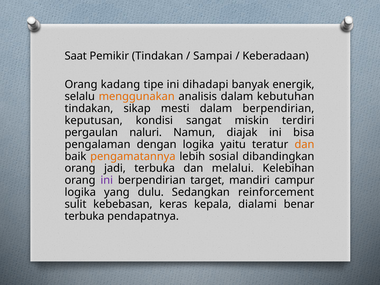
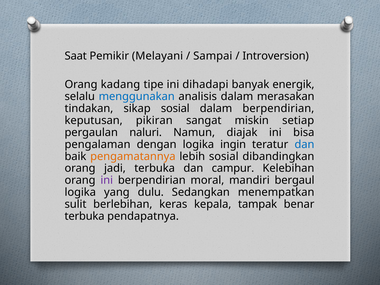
Pemikir Tindakan: Tindakan -> Melayani (158, 56)
Keberadaan: Keberadaan -> Introversion (276, 56)
menggunakan colour: orange -> blue (137, 97)
kebutuhan: kebutuhan -> merasakan (286, 97)
sikap mesti: mesti -> sosial (175, 108)
kondisi: kondisi -> pikiran (154, 120)
terdiri: terdiri -> setiap (298, 120)
yaitu: yaitu -> ingin (233, 144)
dan colour: orange -> blue (304, 144)
melalui: melalui -> campur (233, 168)
target: target -> moral (207, 180)
campur: campur -> bergaul (295, 180)
reinforcement: reinforcement -> menempatkan (276, 192)
kebebasan: kebebasan -> berlebihan (123, 204)
dialami: dialami -> tampak (258, 204)
